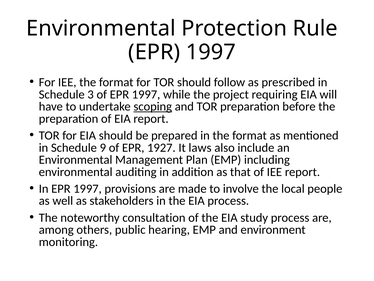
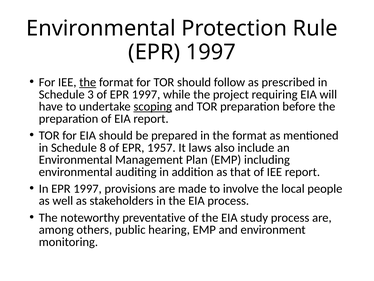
the underline: none -> present (88, 82)
9: 9 -> 8 (103, 147)
1927: 1927 -> 1957 (161, 147)
consultation: consultation -> preventative (154, 217)
